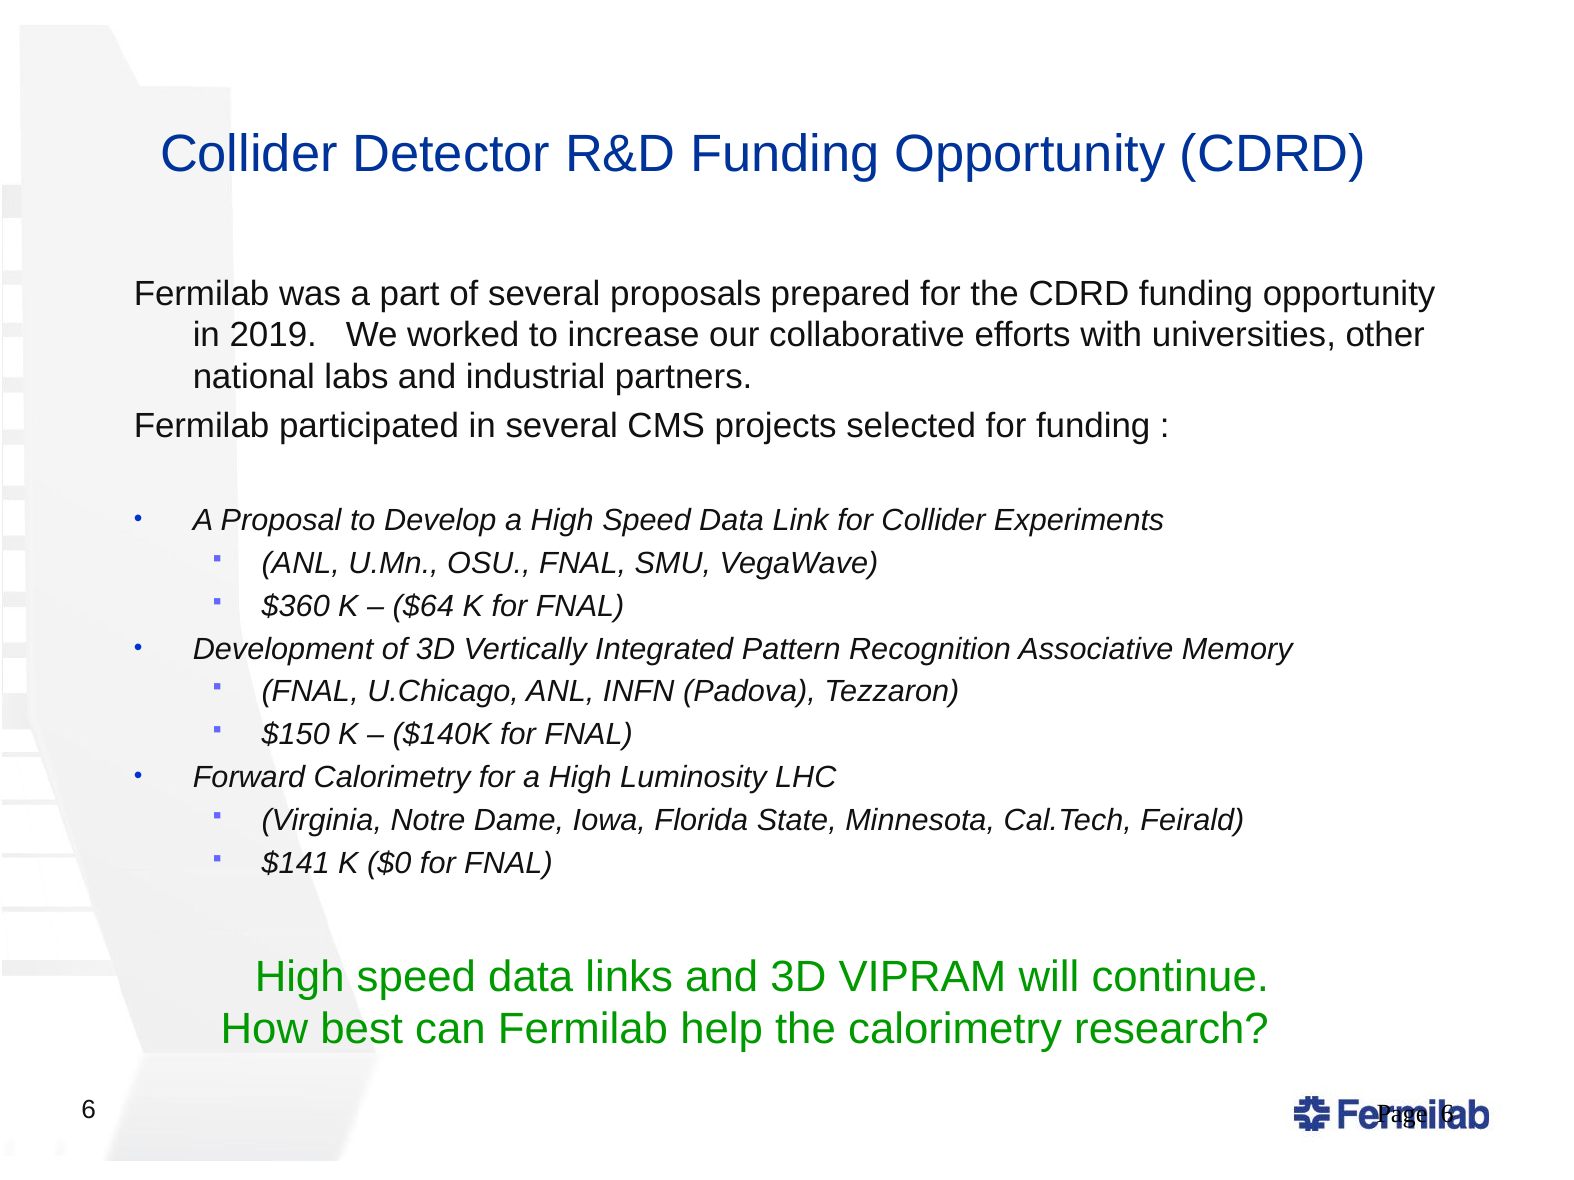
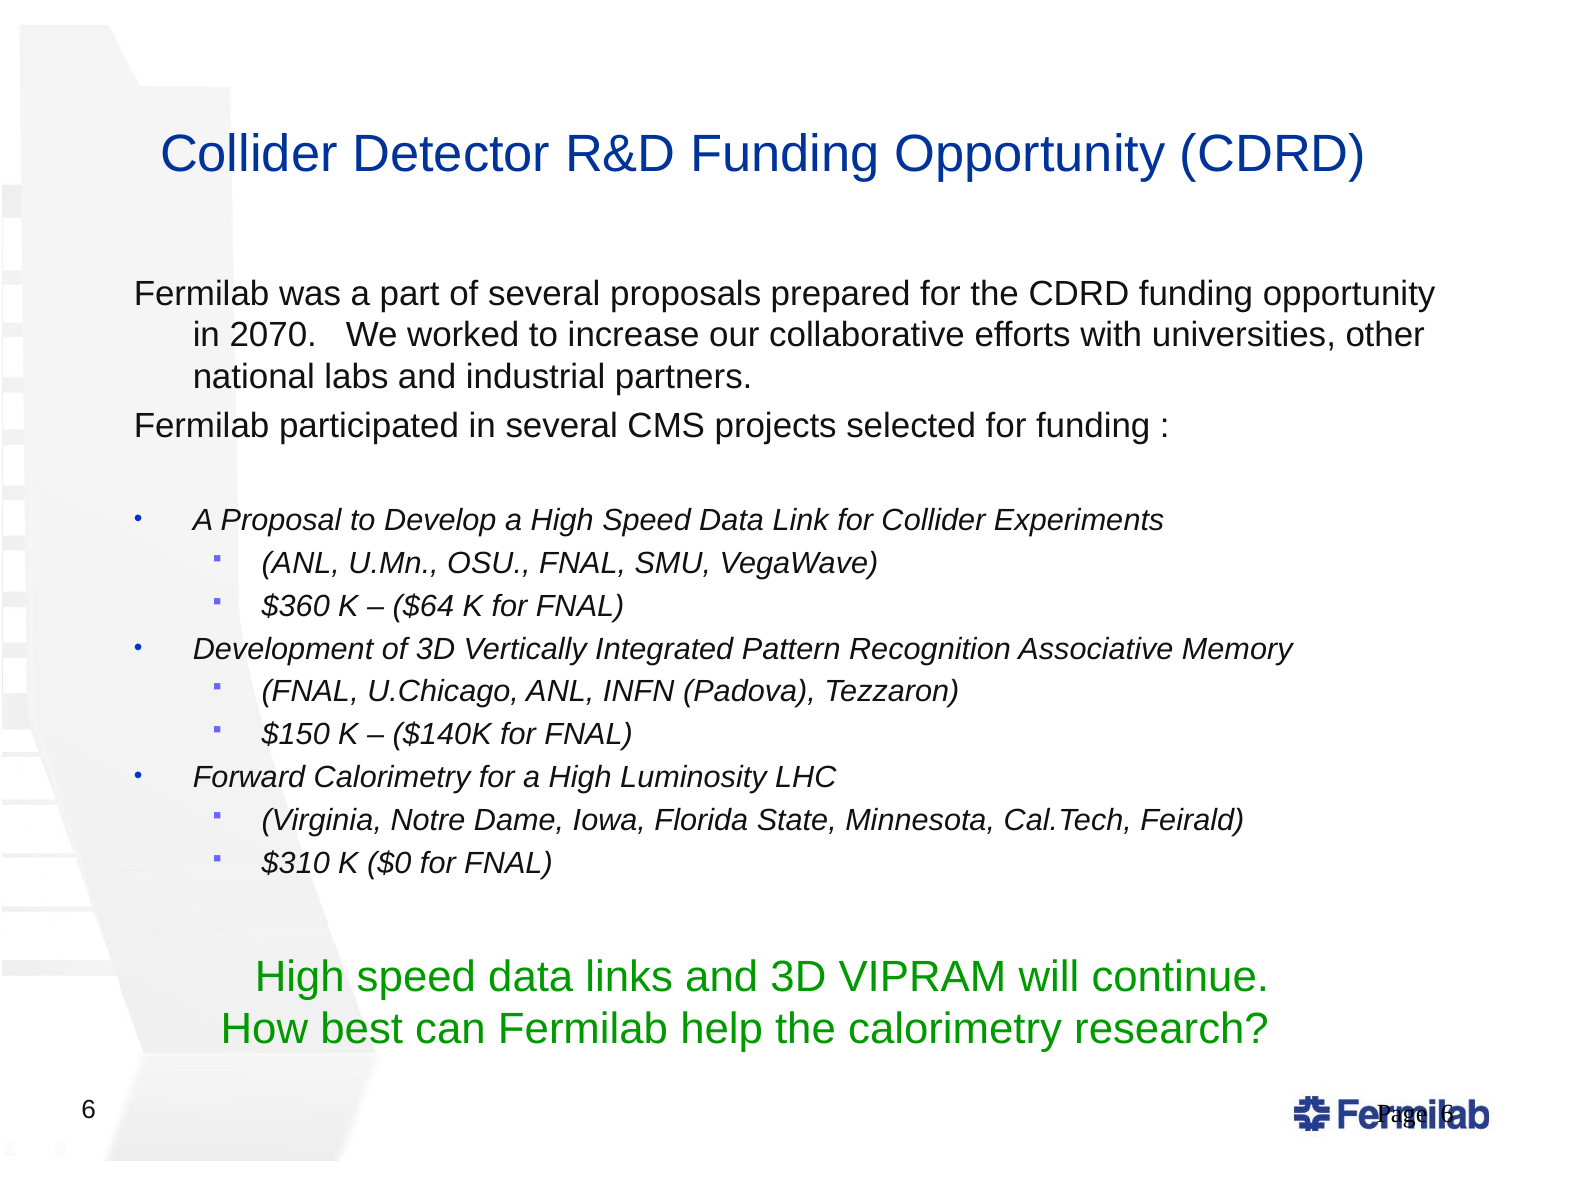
2019: 2019 -> 2070 (273, 336)
$141: $141 -> $310 (296, 864)
